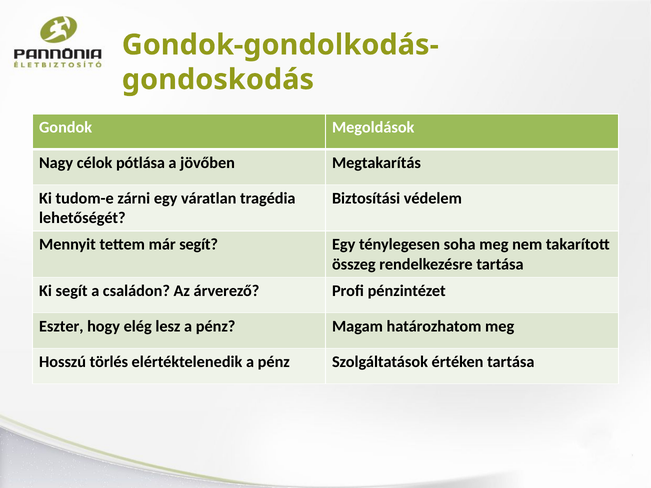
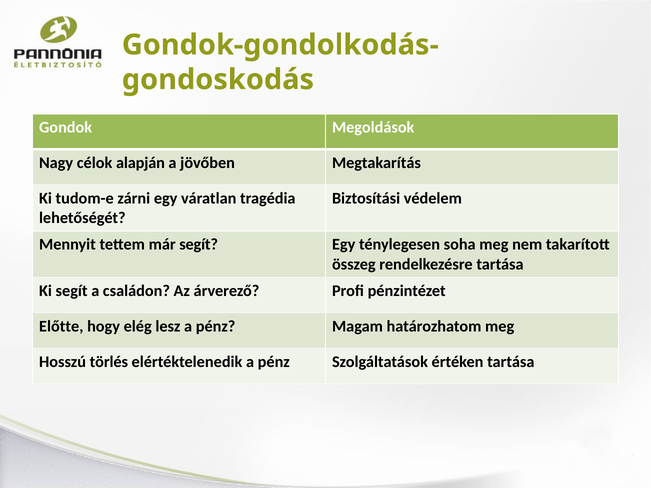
pótlása: pótlása -> alapján (140, 163)
Eszter: Eszter -> Előtte (61, 326)
